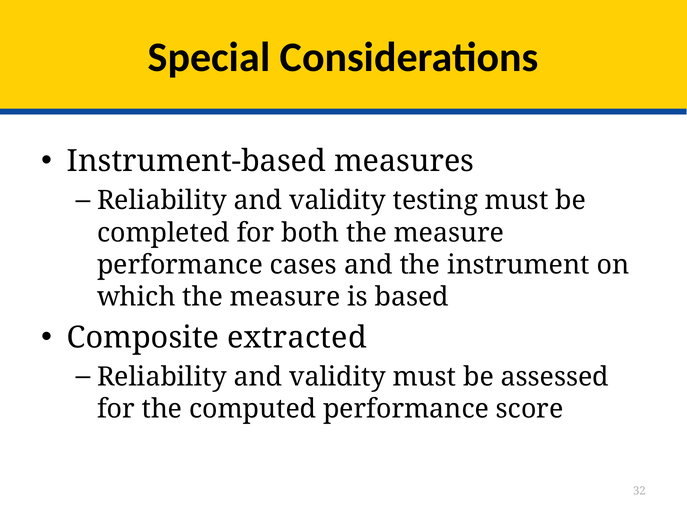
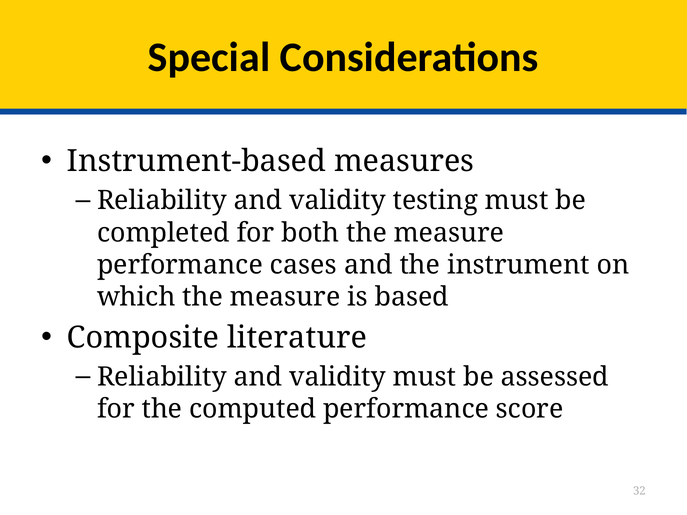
extracted: extracted -> literature (297, 338)
